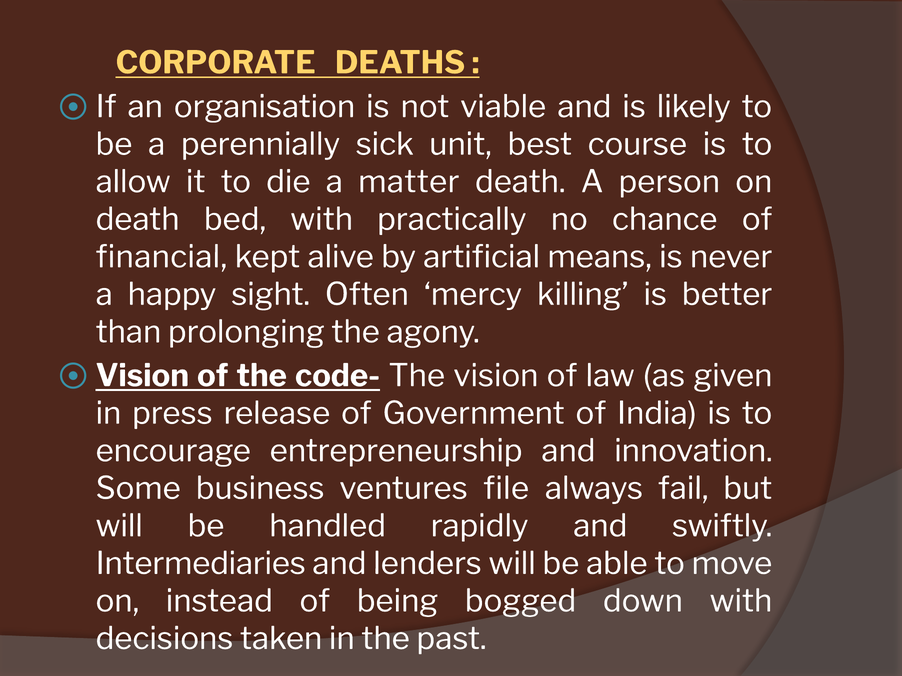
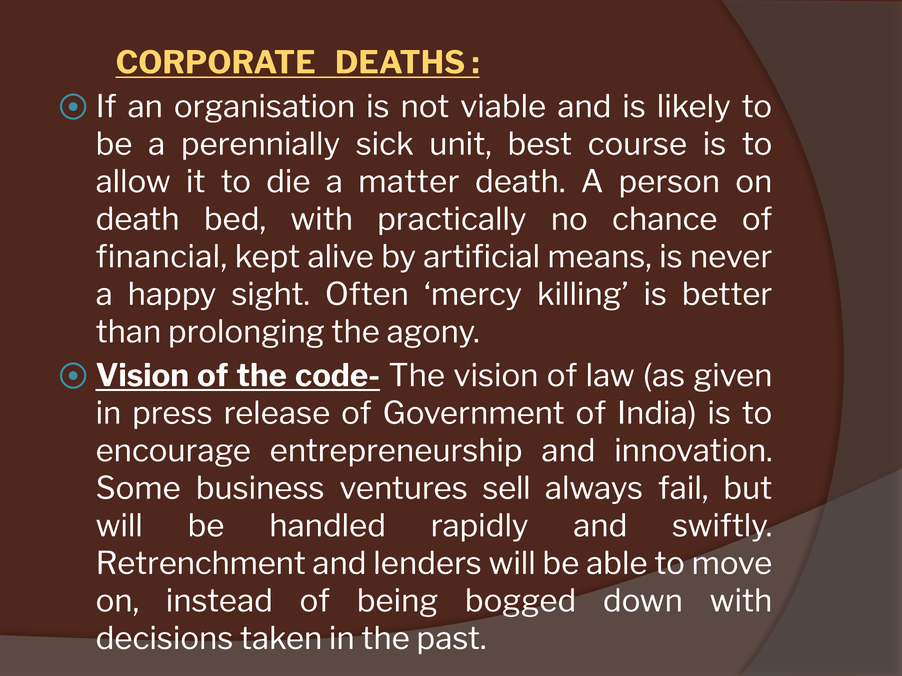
file: file -> sell (506, 489)
Intermediaries: Intermediaries -> Retrenchment (201, 564)
